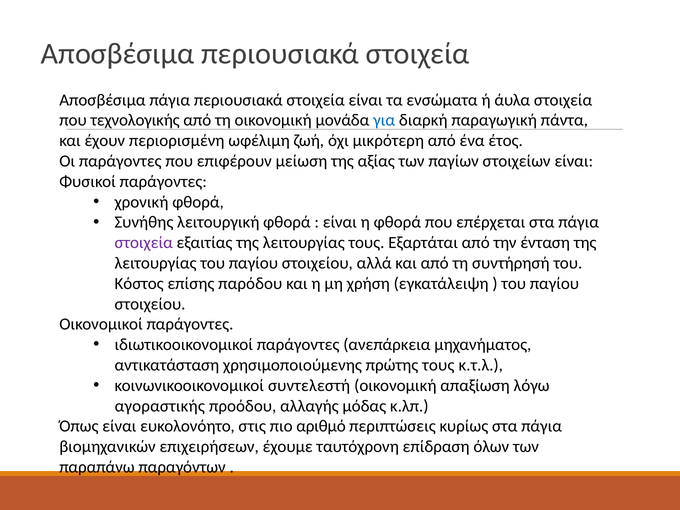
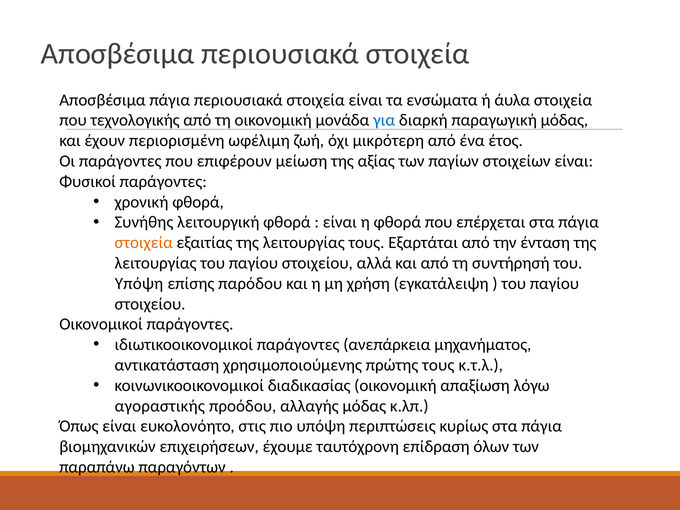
παραγωγική πάντα: πάντα -> μόδας (564, 120)
στοιχεία colour: purple -> orange (144, 243)
Κόστος: Κόστος -> Υπόψη (139, 284)
συντελεστή: συντελεστή -> διαδικασίας (309, 386)
πιο αριθμό: αριθμό -> υπόψη (321, 426)
